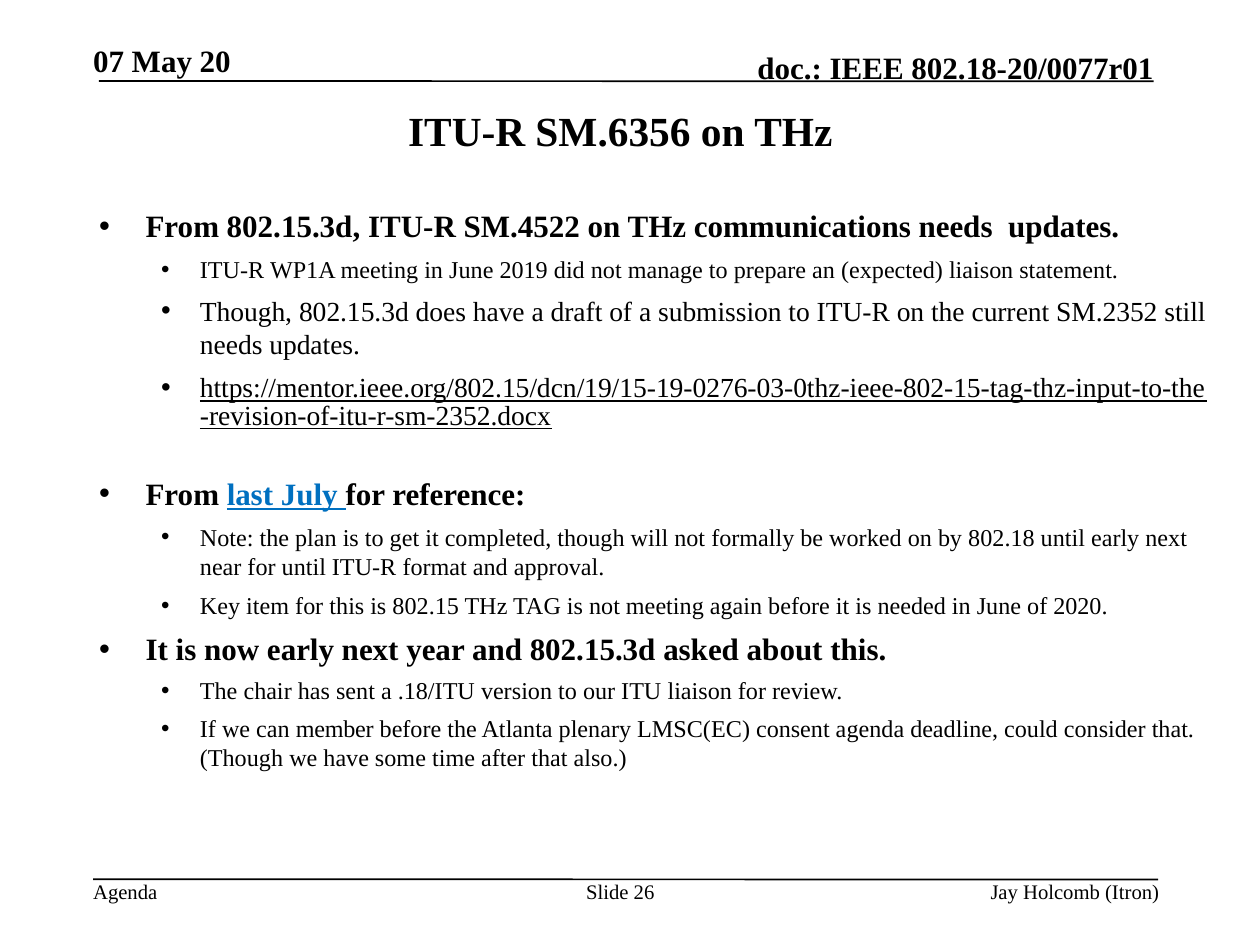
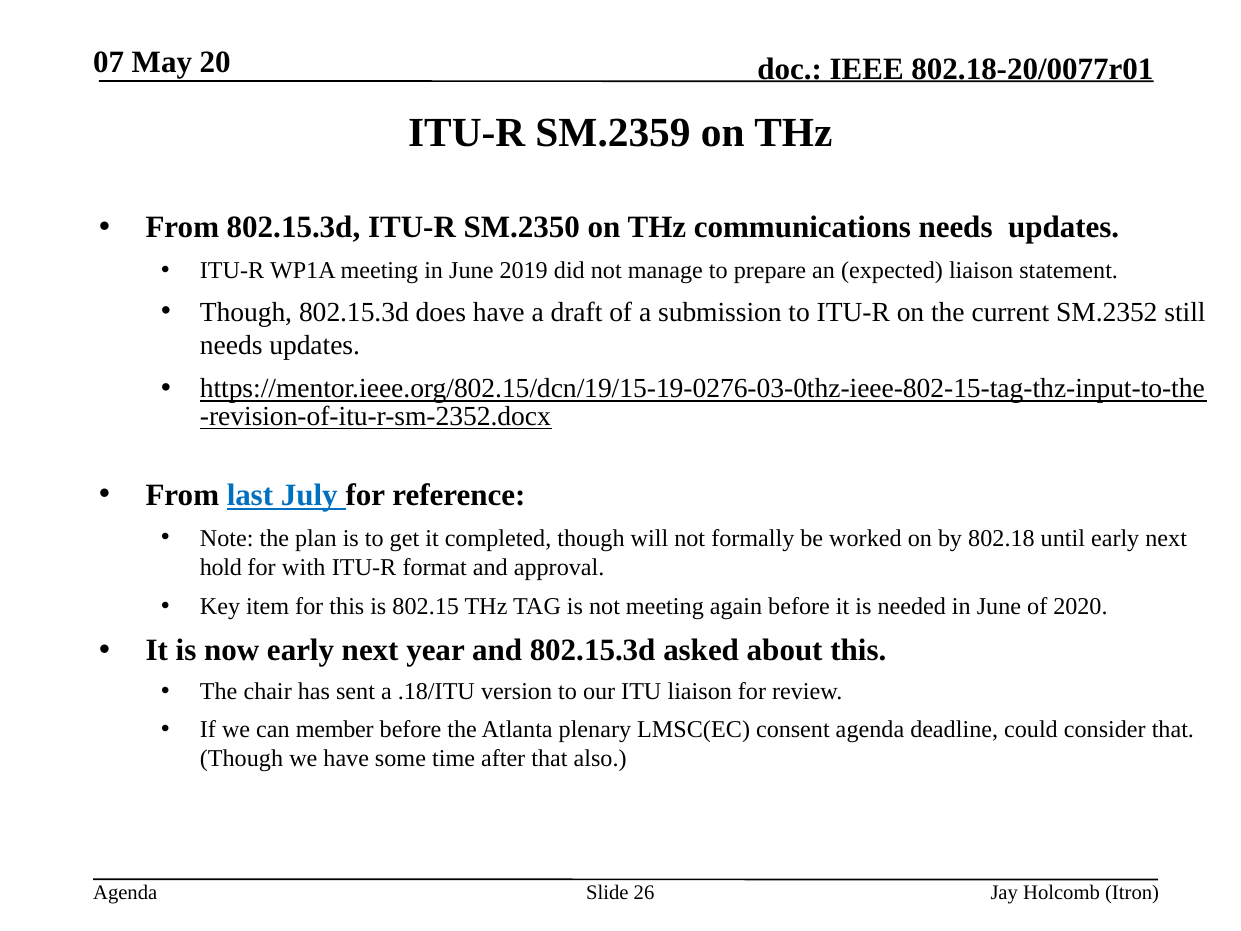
SM.6356: SM.6356 -> SM.2359 (613, 133)
SM.4522: SM.4522 -> SM.2350 (522, 228)
near: near -> hold (221, 567)
for until: until -> with (304, 567)
